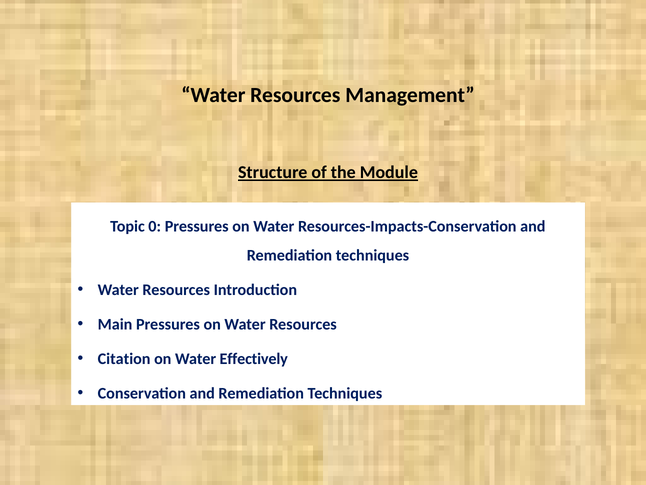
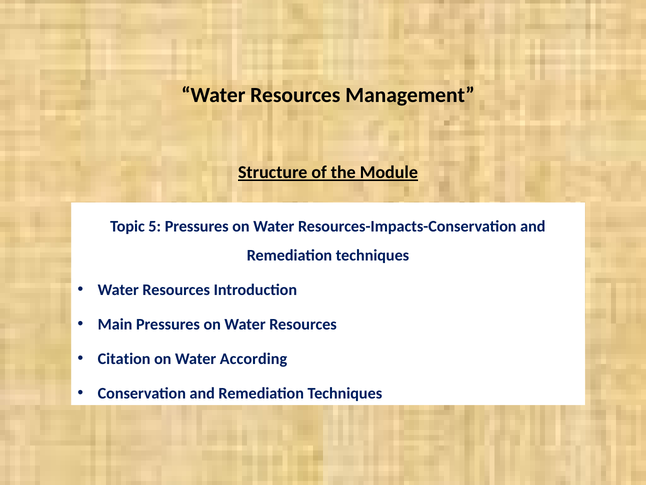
0: 0 -> 5 (155, 226)
Effectively: Effectively -> According (254, 358)
